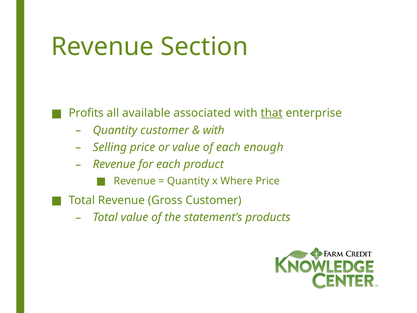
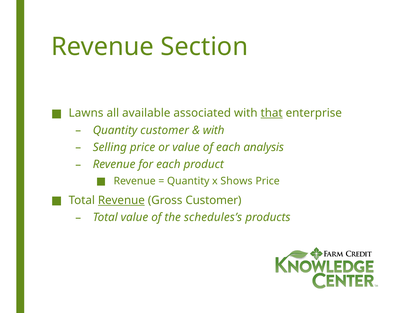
Profits: Profits -> Lawns (86, 113)
enough: enough -> analysis (264, 147)
Where: Where -> Shows (237, 181)
Revenue underline: none -> present (121, 200)
statement’s: statement’s -> schedules’s (213, 217)
